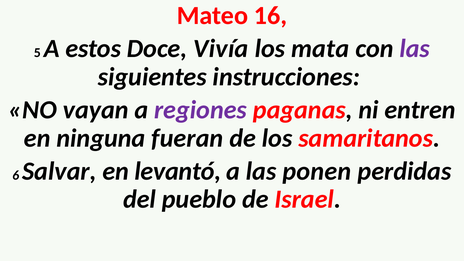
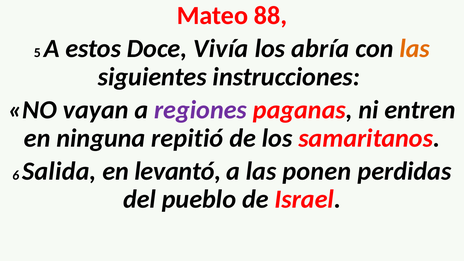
16: 16 -> 88 (271, 16)
mata: mata -> abría (320, 49)
las colour: purple -> orange (415, 49)
fueran: fueran -> repitió (187, 138)
Salvar: Salvar -> Salida (59, 171)
